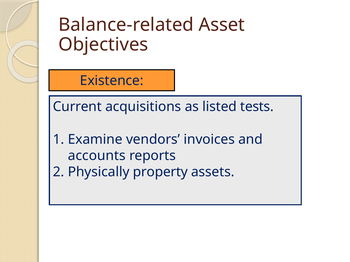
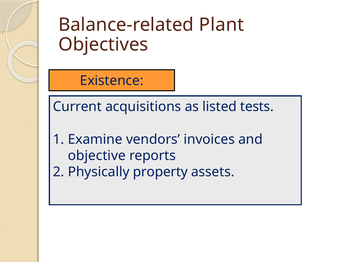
Asset: Asset -> Plant (222, 25)
accounts: accounts -> objective (97, 156)
